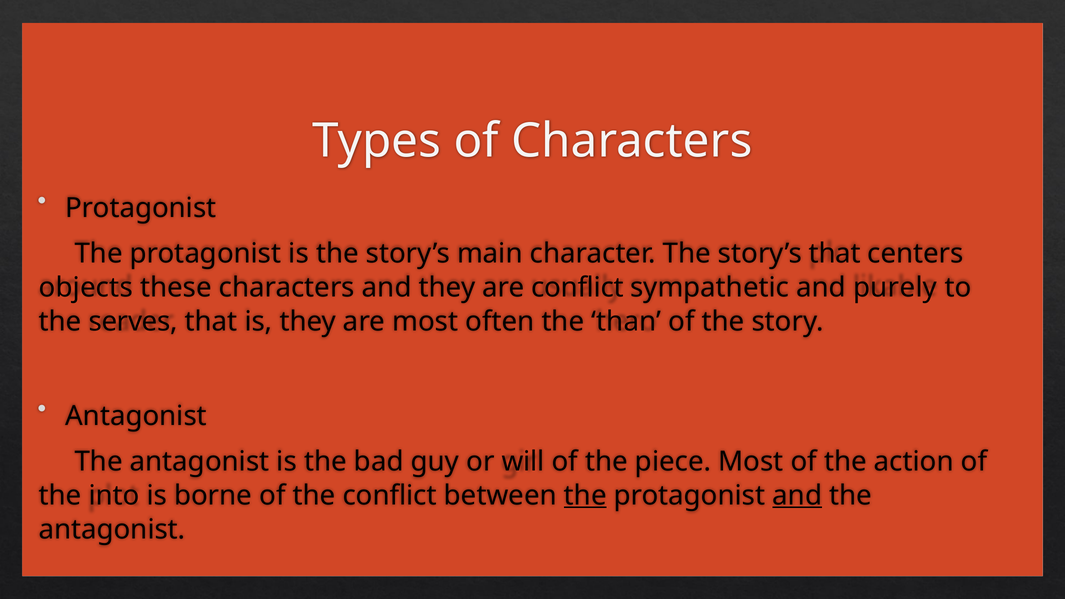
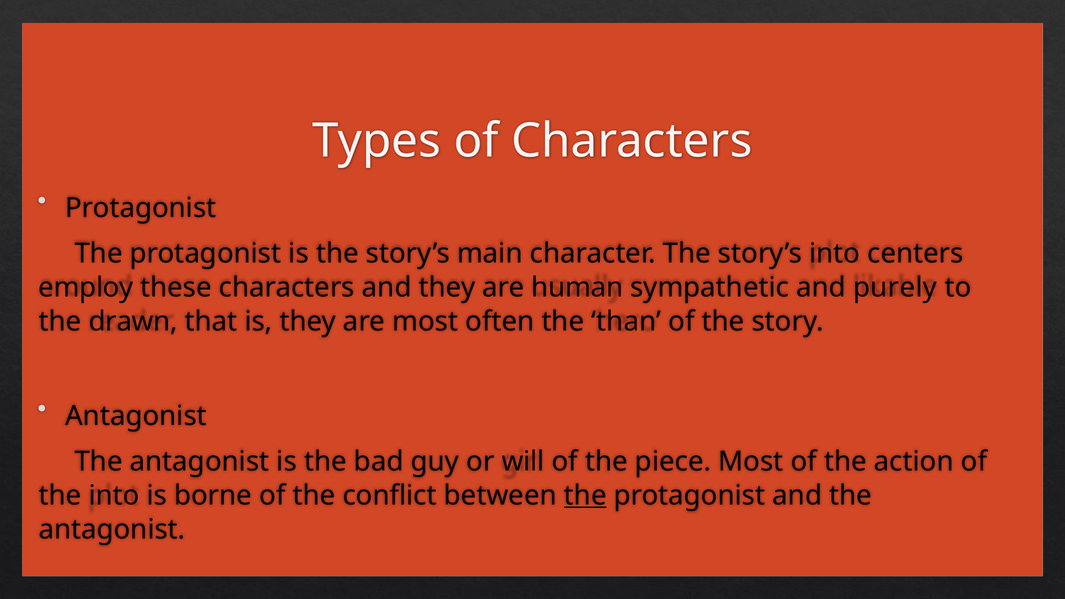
story’s that: that -> into (835, 254)
objects: objects -> employ (86, 288)
are conflict: conflict -> human (577, 288)
serves: serves -> drawn (133, 321)
and underline: present -> none (797, 496)
